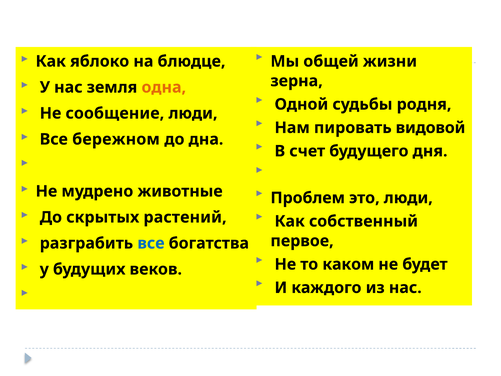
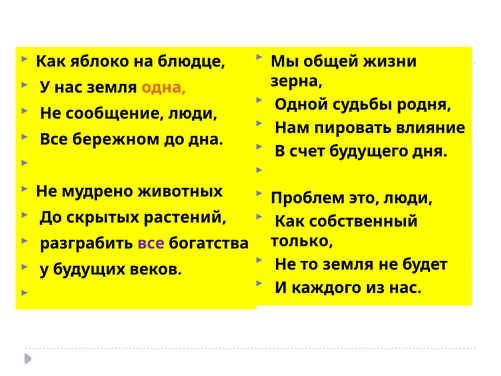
видовой: видовой -> влияние (431, 128)
животные: животные -> животных (180, 191)
все colour: blue -> purple (151, 243)
первое: первое -> только (302, 241)
то каком: каком -> земля (348, 264)
